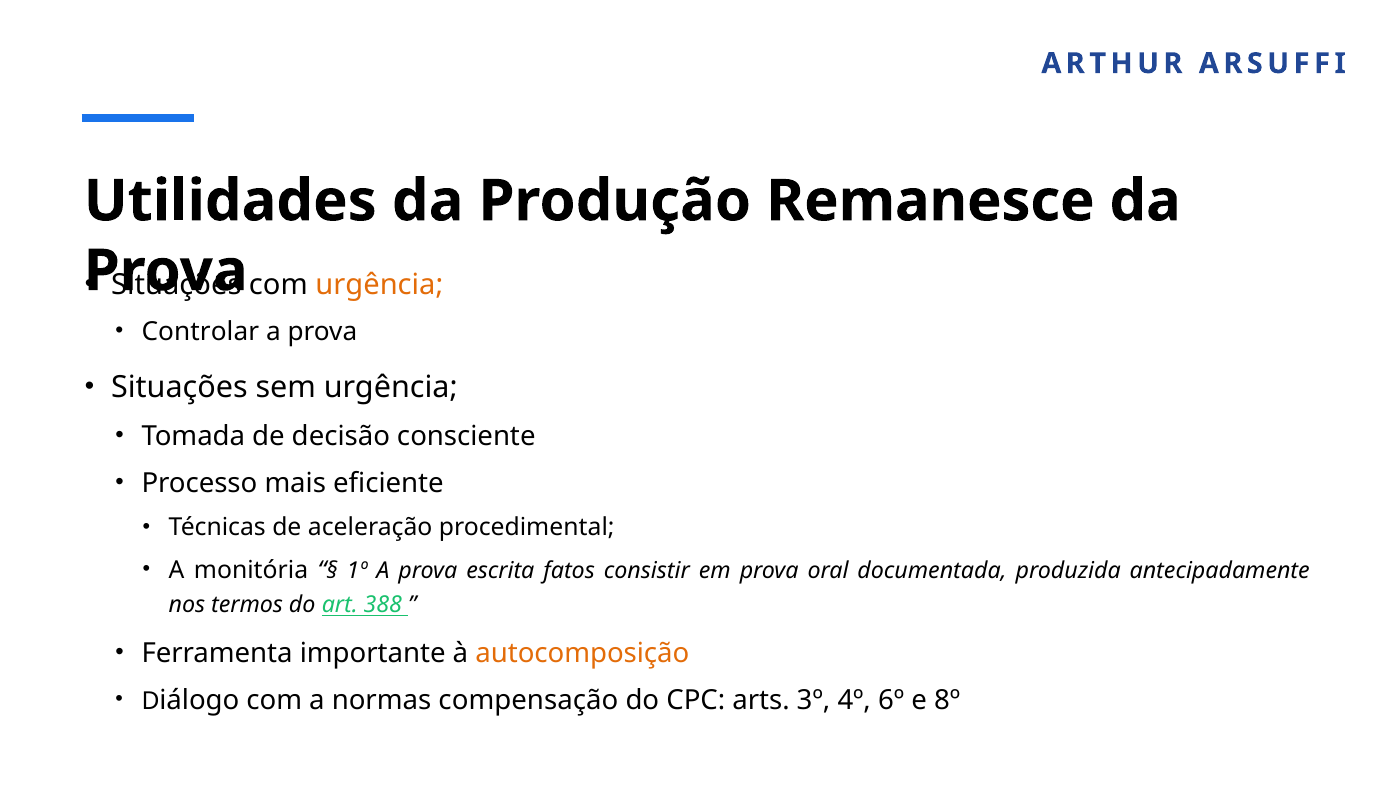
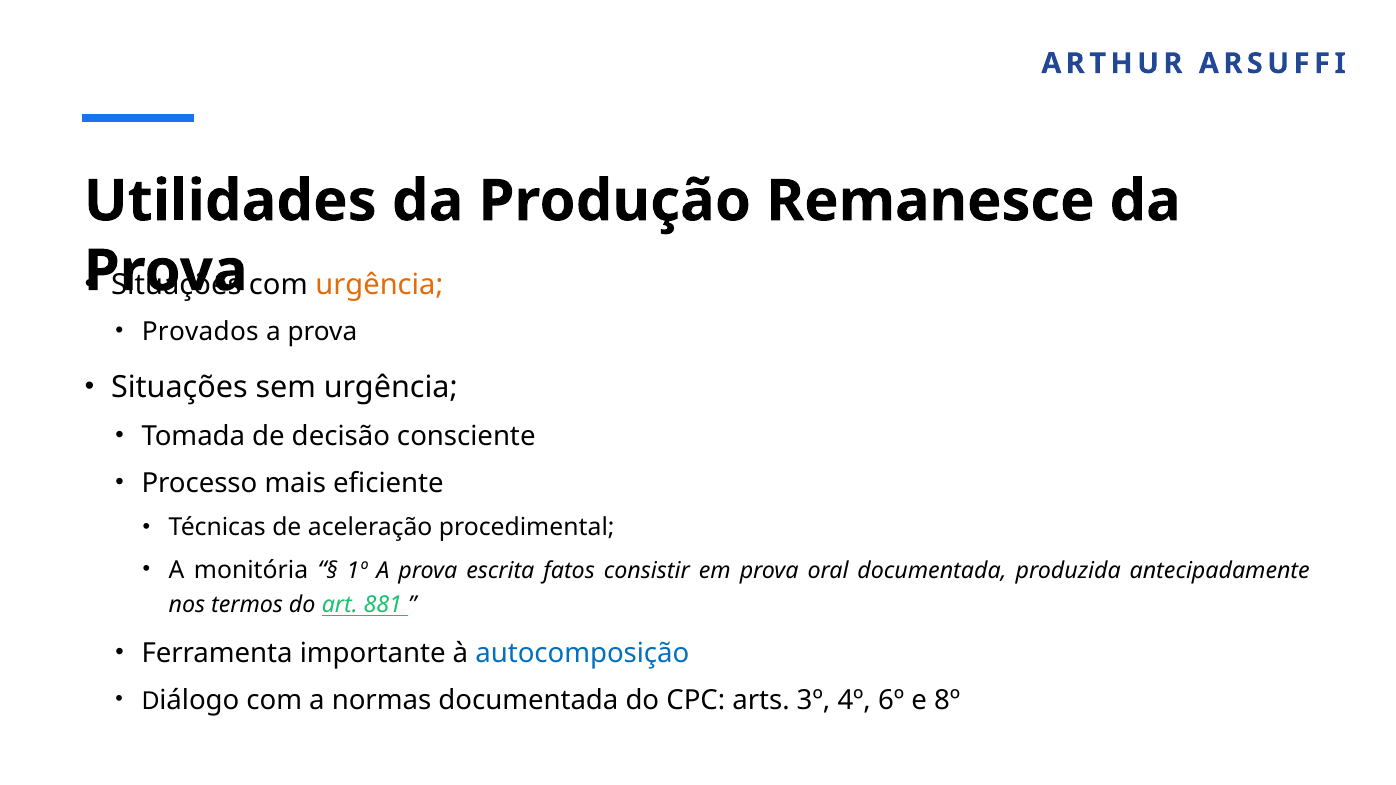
Controlar: Controlar -> Provados (200, 332)
388: 388 -> 881 (383, 605)
autocomposição colour: orange -> blue (582, 654)
normas compensação: compensação -> documentada (528, 701)
